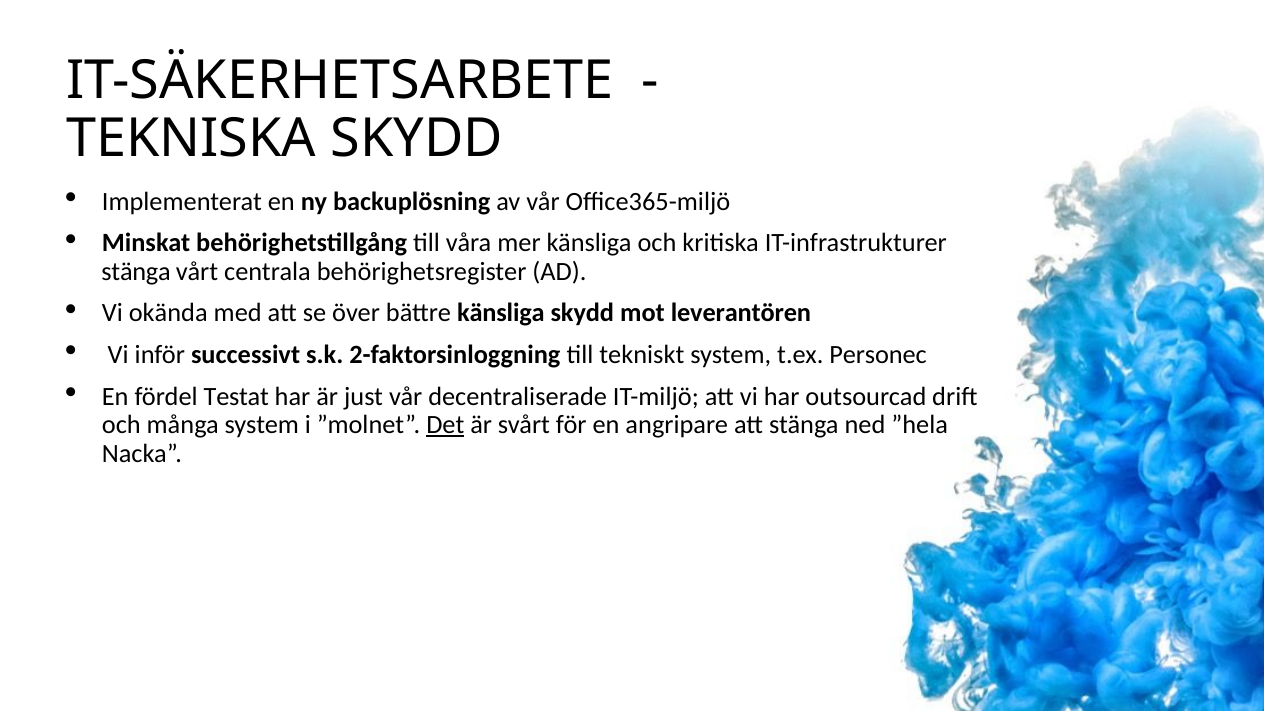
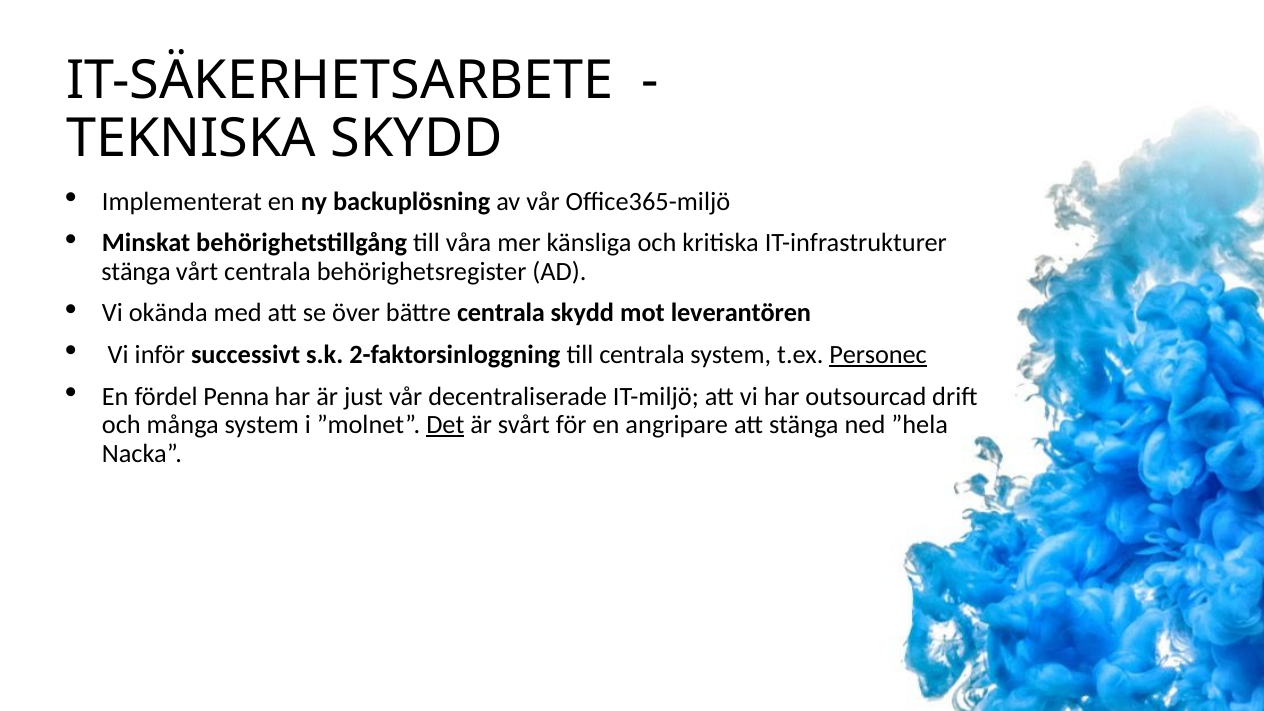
bättre känsliga: känsliga -> centrala (501, 313)
till tekniskt: tekniskt -> centrala (642, 355)
Personec underline: none -> present (878, 355)
Testat: Testat -> Penna (236, 396)
